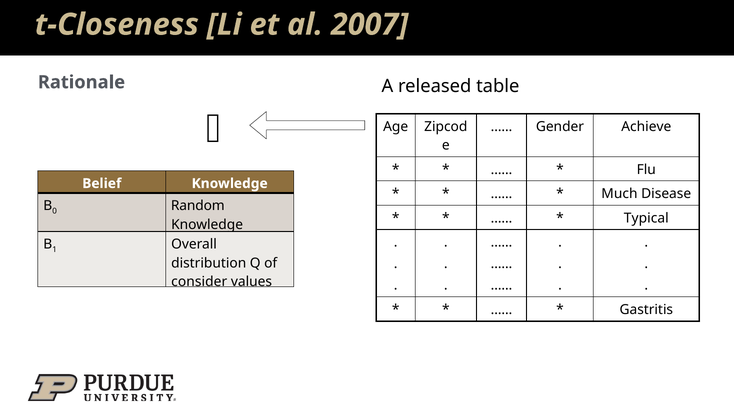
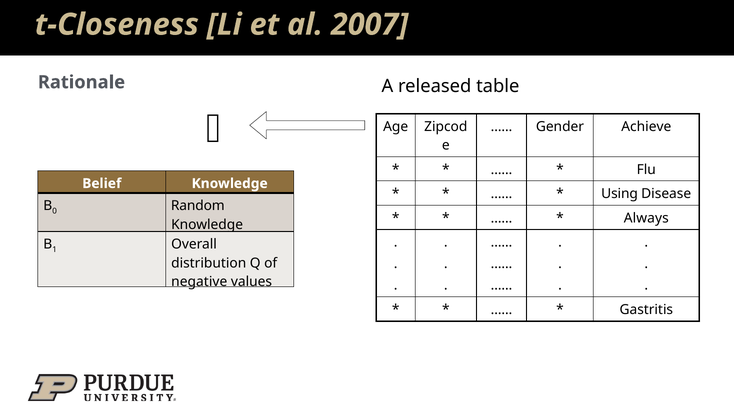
Much: Much -> Using (620, 194)
Typical: Typical -> Always (646, 218)
consider: consider -> negative (199, 282)
